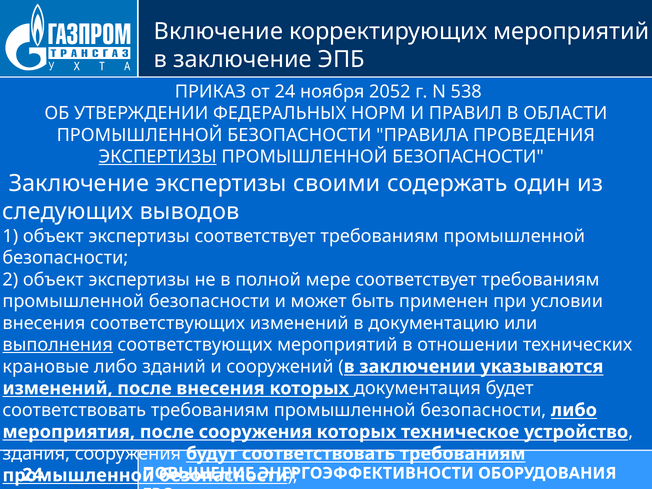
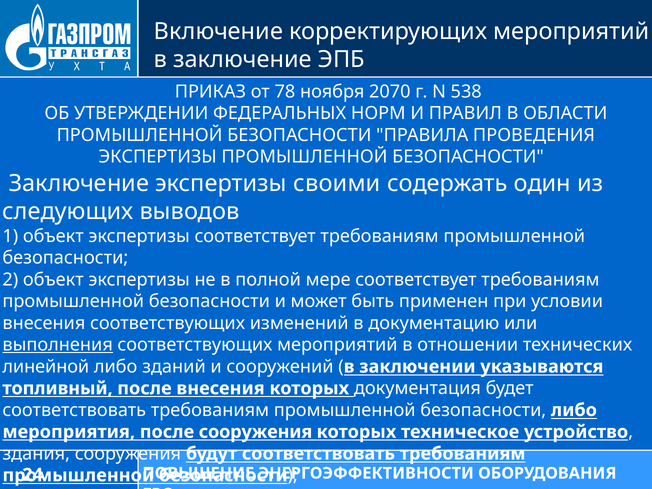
от 24: 24 -> 78 (285, 92)
2052: 2052 -> 2070 (390, 92)
ЭКСПЕРТИЗЫ underline: present -> none (158, 157)
крановые: крановые -> линейной (46, 367)
изменений: изменений -> топливный (58, 388)
